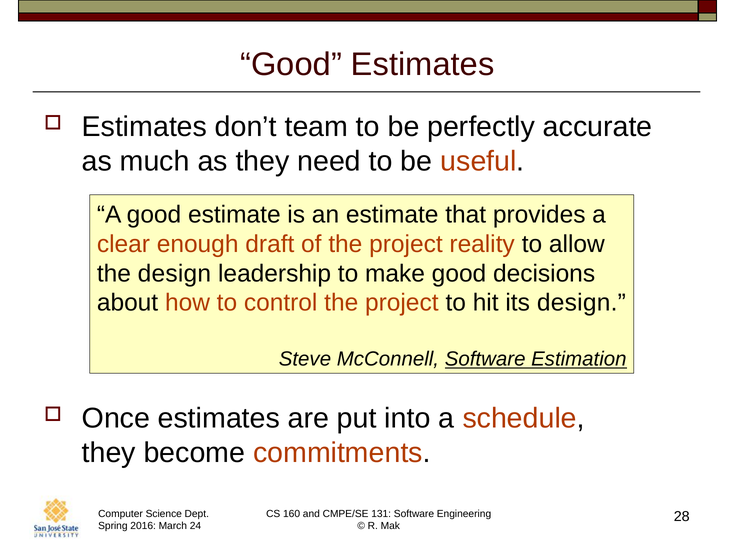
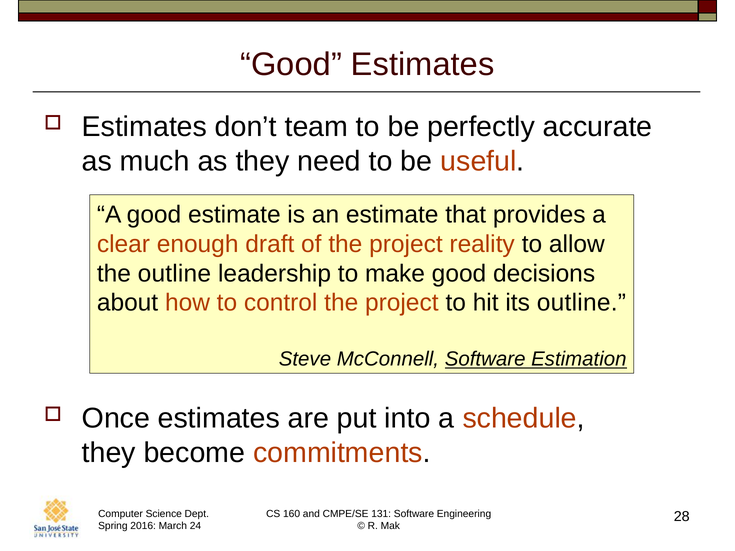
the design: design -> outline (174, 274)
its design: design -> outline (581, 303)
